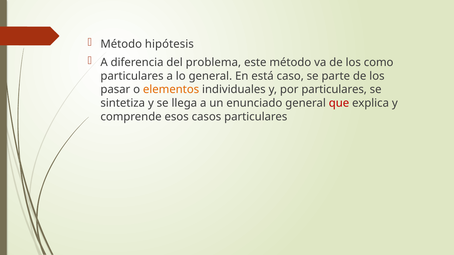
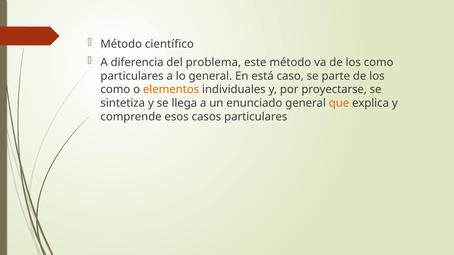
hipótesis: hipótesis -> científico (169, 44)
pasar: pasar -> como (115, 90)
por particulares: particulares -> proyectarse (334, 90)
que colour: red -> orange (339, 103)
